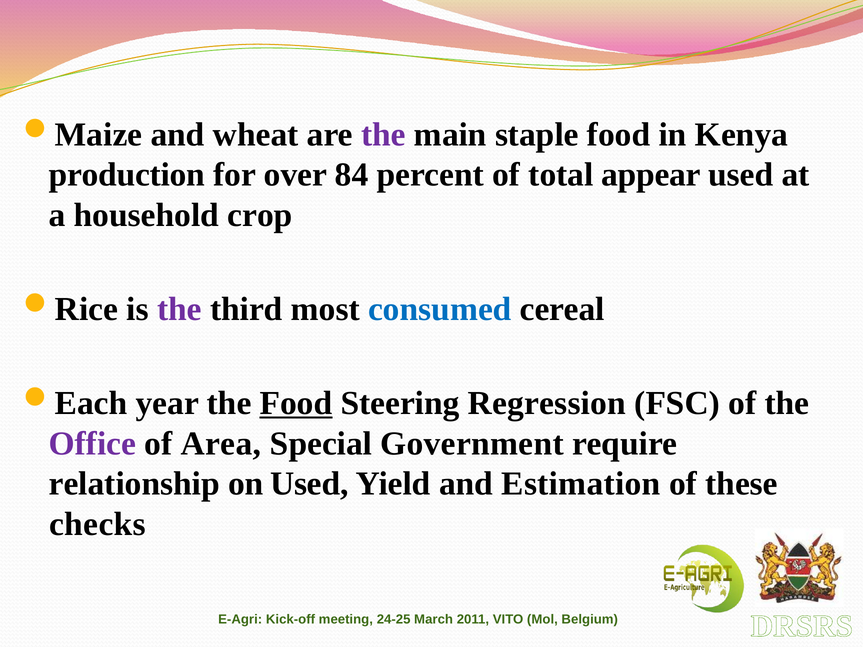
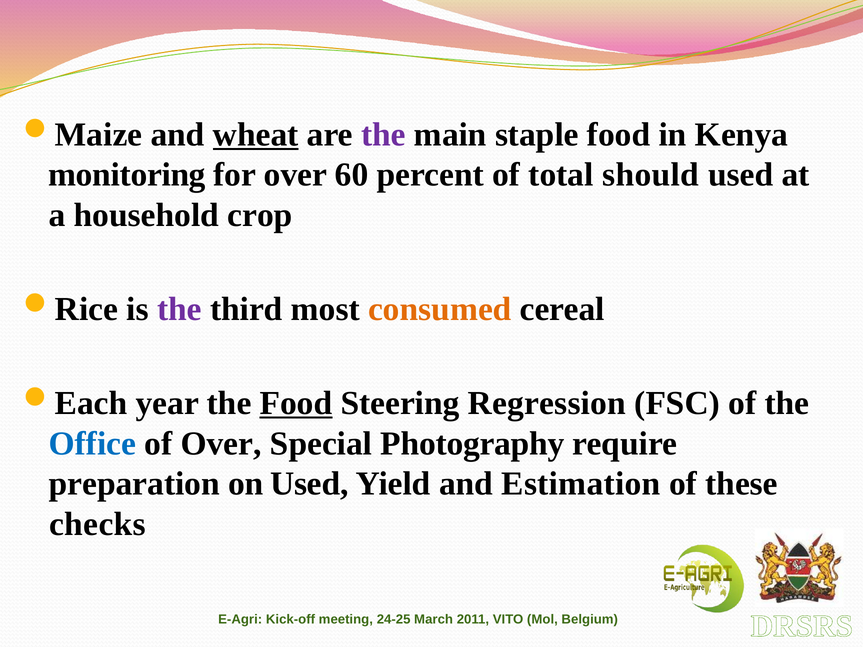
wheat underline: none -> present (256, 135)
production: production -> monitoring (127, 175)
84: 84 -> 60 (352, 175)
appear: appear -> should (651, 175)
consumed colour: blue -> orange (440, 309)
Office colour: purple -> blue (92, 444)
of Area: Area -> Over (221, 444)
Government: Government -> Photography (472, 444)
relationship: relationship -> preparation (134, 484)
